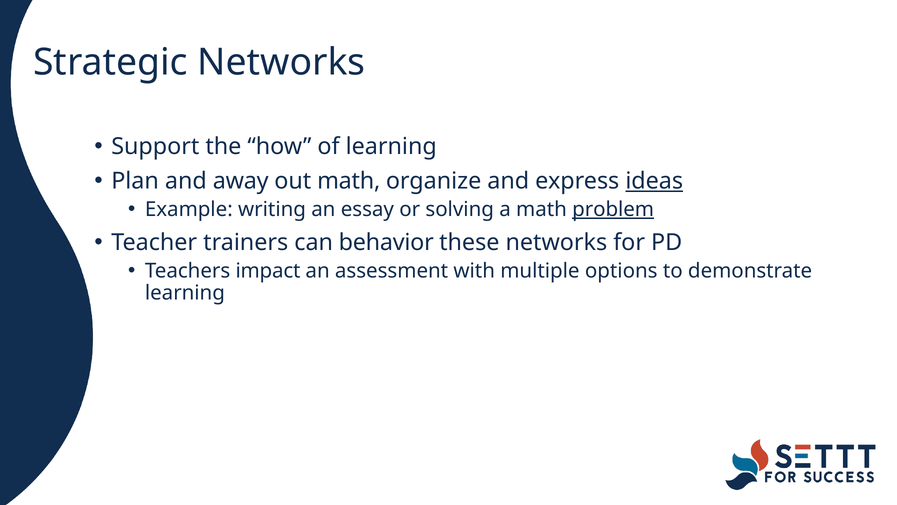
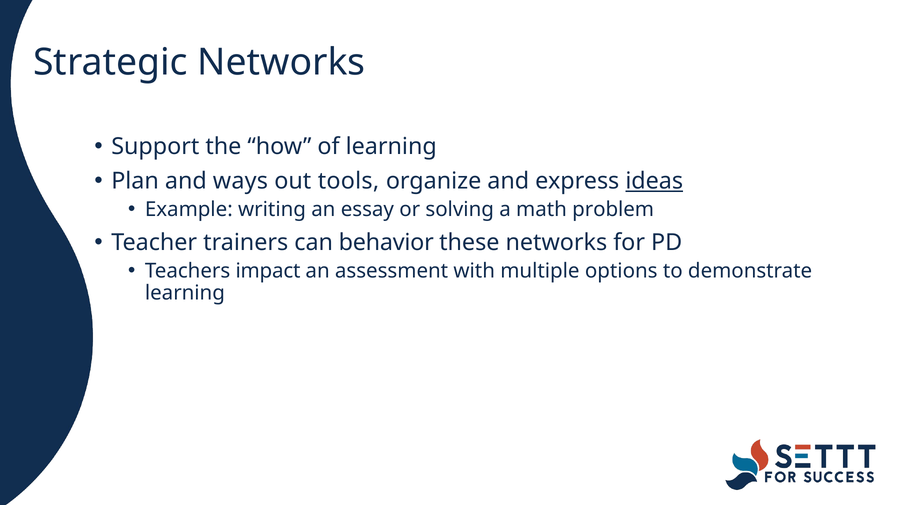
away: away -> ways (240, 181)
out math: math -> tools (348, 181)
problem underline: present -> none (613, 209)
